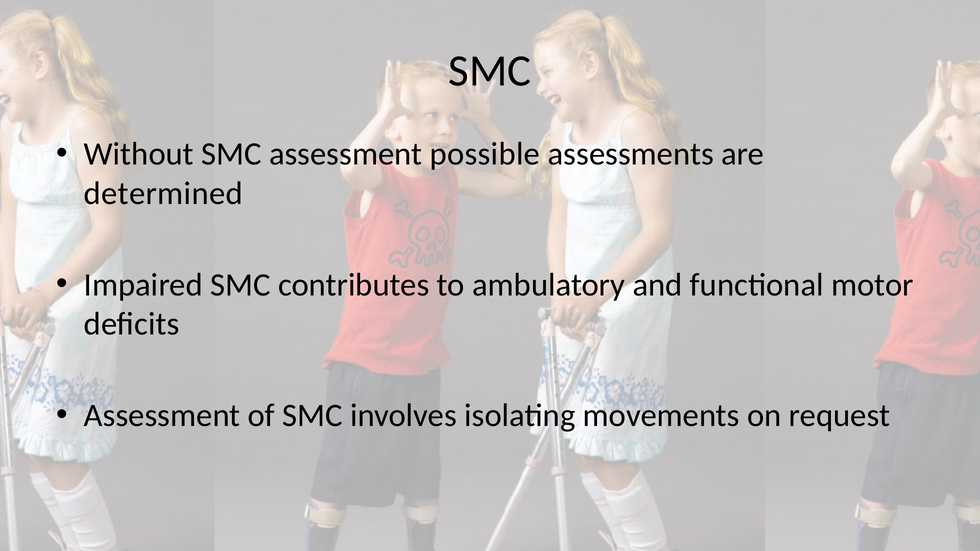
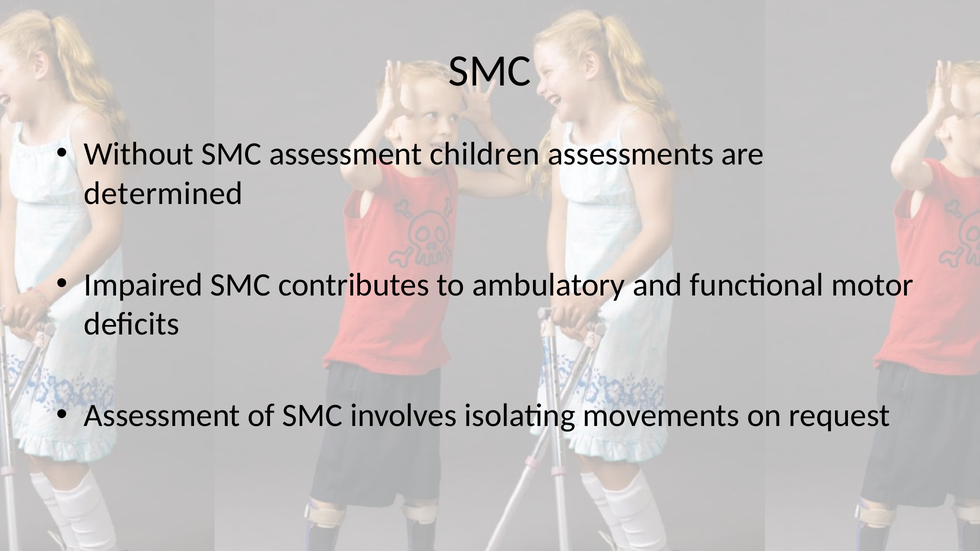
possible: possible -> children (485, 154)
